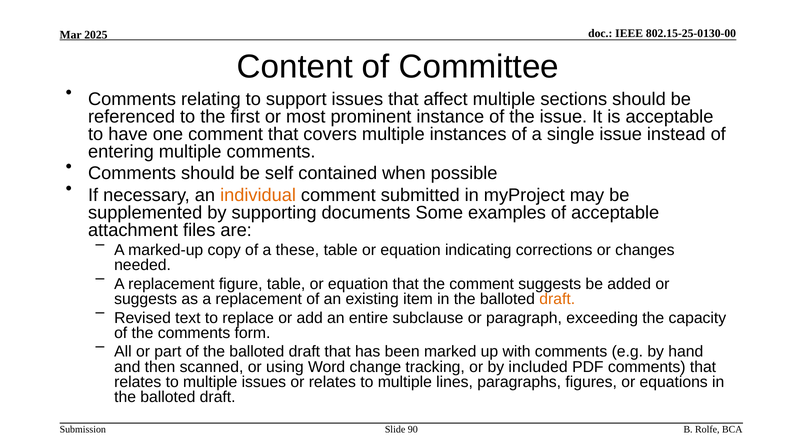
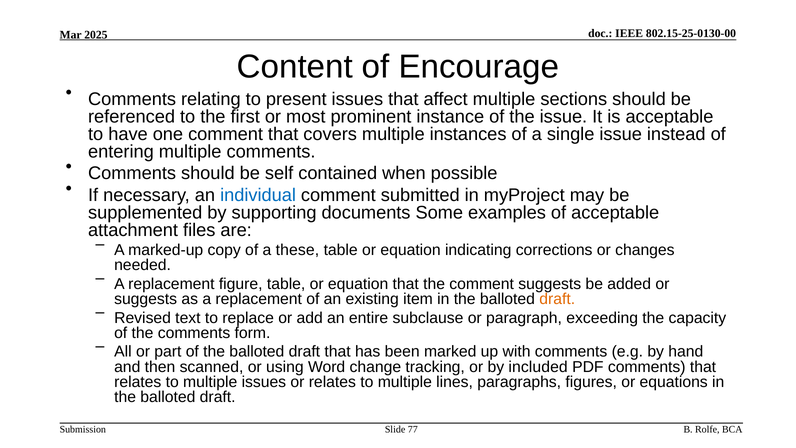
Committee: Committee -> Encourage (479, 67)
support: support -> present (296, 99)
individual colour: orange -> blue (258, 195)
90: 90 -> 77 (413, 429)
